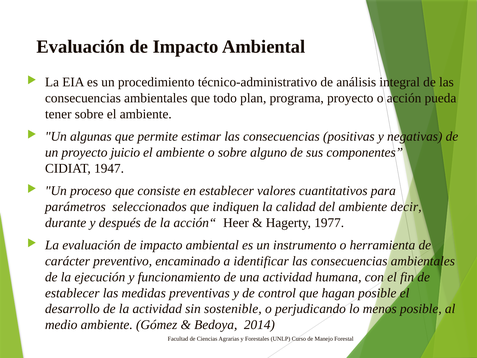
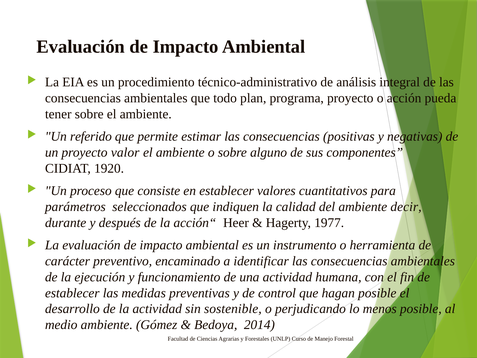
algunas: algunas -> referido (91, 136)
juicio: juicio -> valor (125, 152)
1947: 1947 -> 1920 (109, 168)
